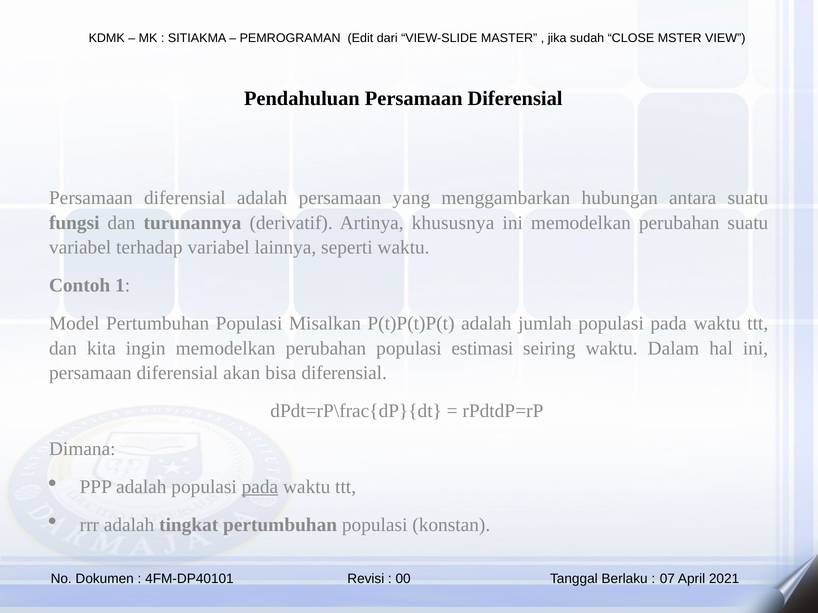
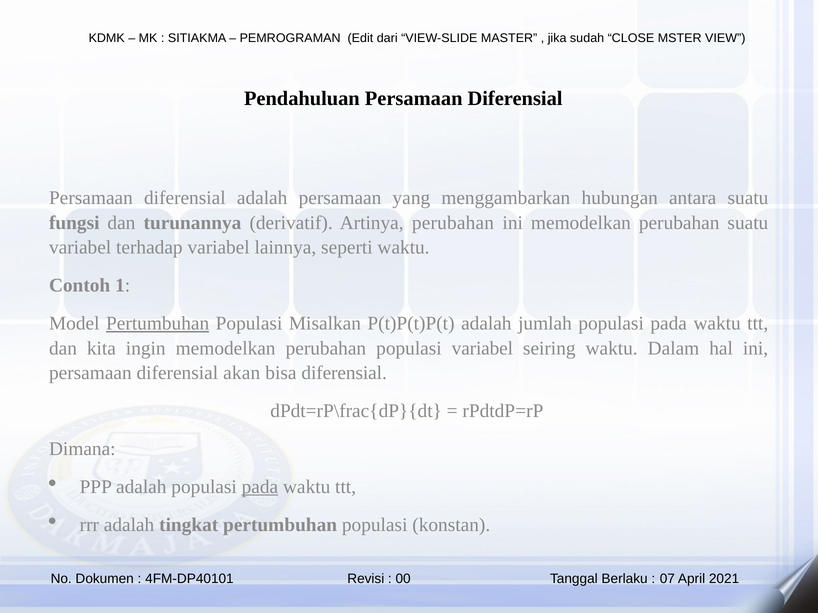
Artinya khususnya: khususnya -> perubahan (453, 223)
Pertumbuhan underline: none -> present (158, 324)
populasi estimasi: estimasi -> variabel (482, 348)
